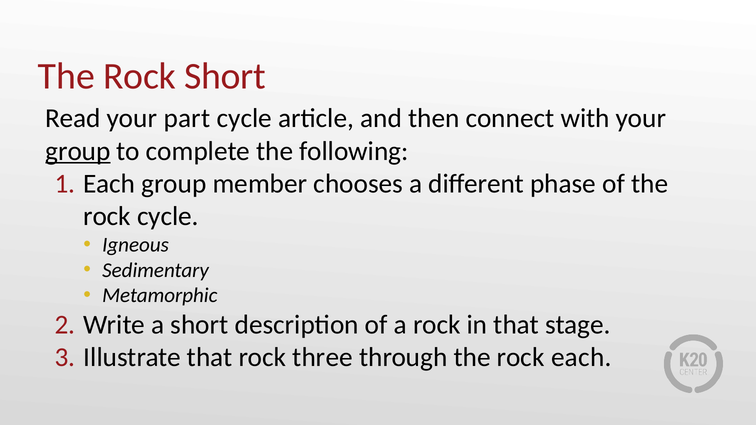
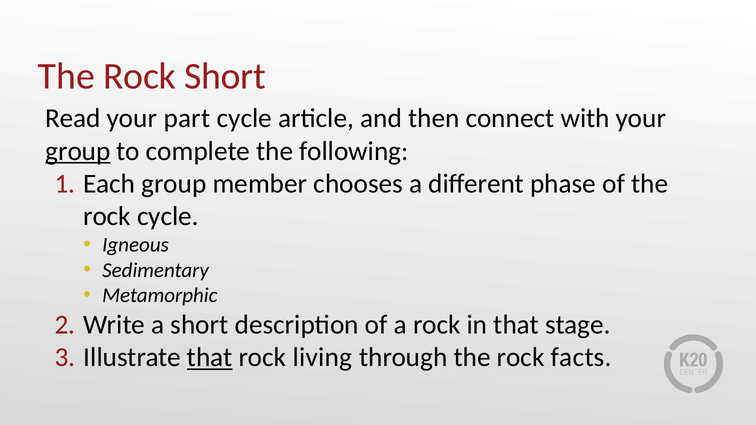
that underline: none -> present (210, 358)
three: three -> living (322, 358)
rock each: each -> facts (581, 358)
